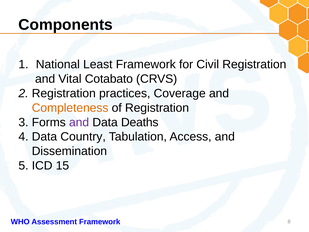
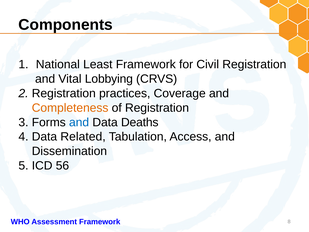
Cotabato: Cotabato -> Lobbying (109, 79)
and colour: purple -> blue (79, 122)
Country: Country -> Related (83, 137)
15: 15 -> 56 (62, 165)
